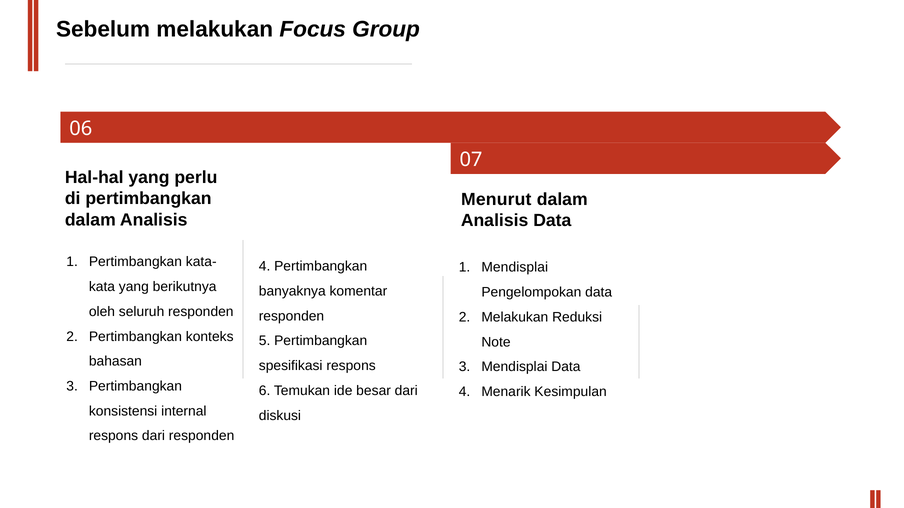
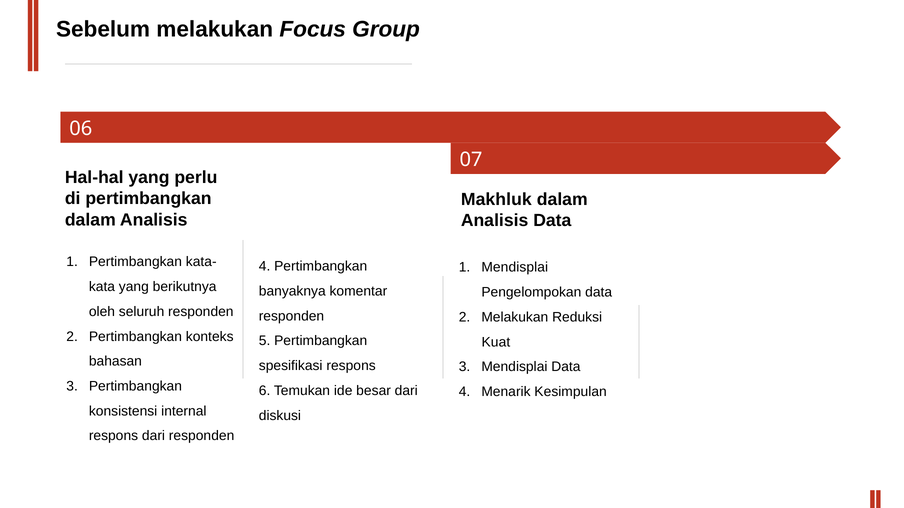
Menurut: Menurut -> Makhluk (496, 200)
Note: Note -> Kuat (496, 342)
